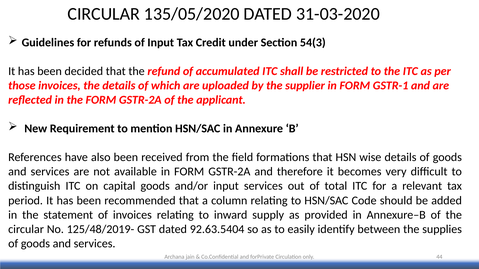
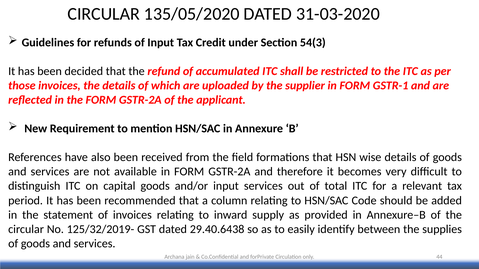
125/48/2019-: 125/48/2019- -> 125/32/2019- (101, 229)
92.63.5404: 92.63.5404 -> 29.40.6438 (217, 229)
